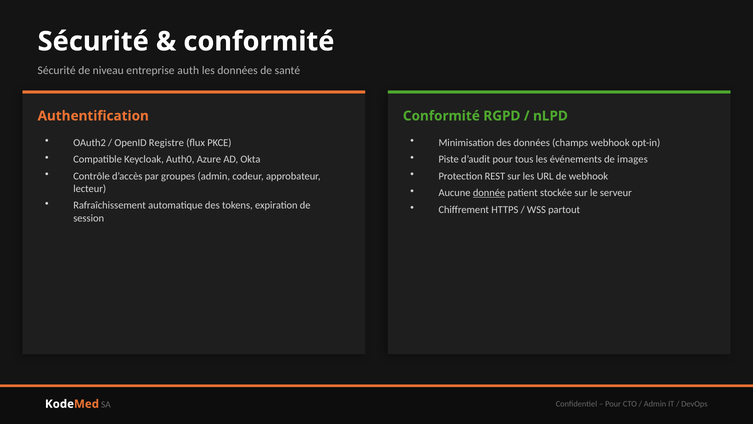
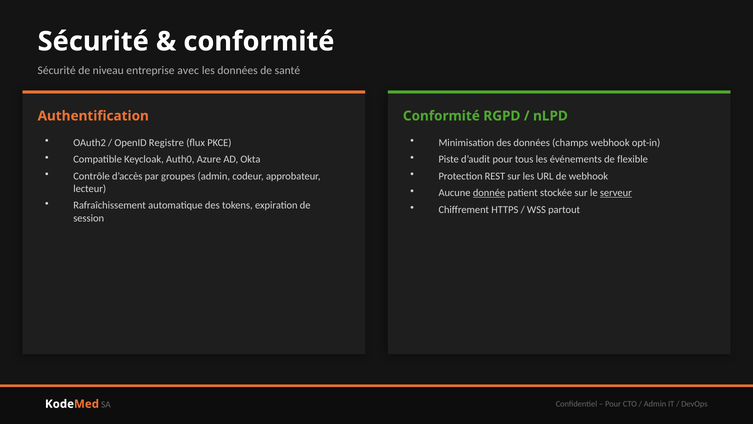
auth: auth -> avec (188, 70)
images: images -> flexible (633, 159)
serveur underline: none -> present (616, 193)
